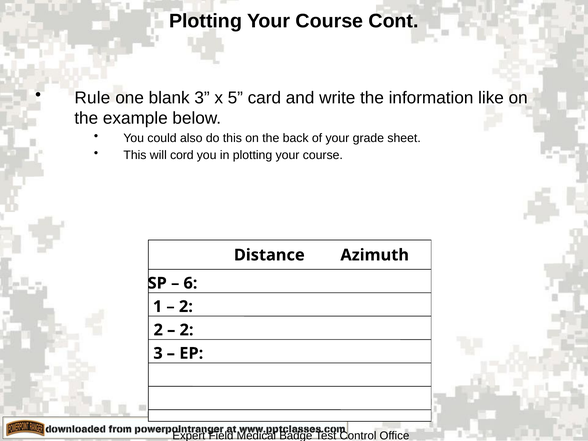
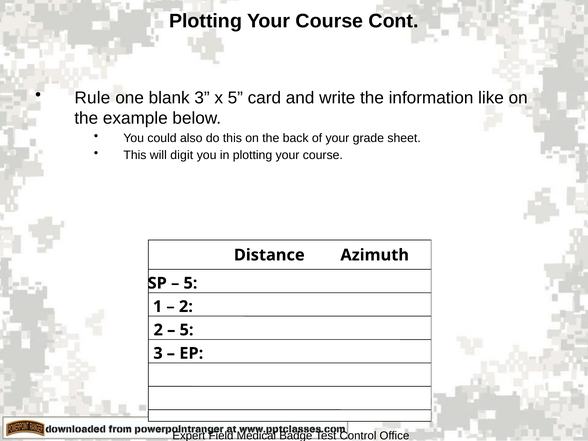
cord: cord -> digit (182, 155)
6: 6 -> 5 (190, 283)
2: 2 -> 5 (187, 330)
